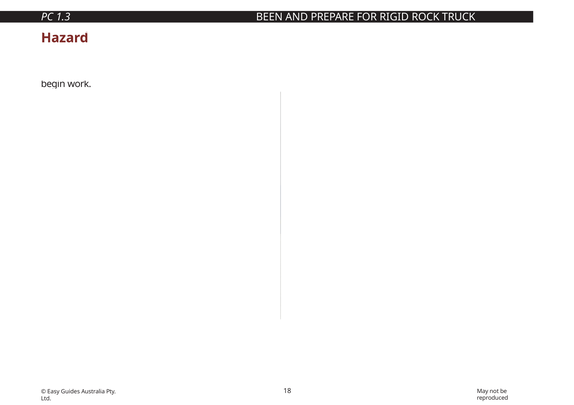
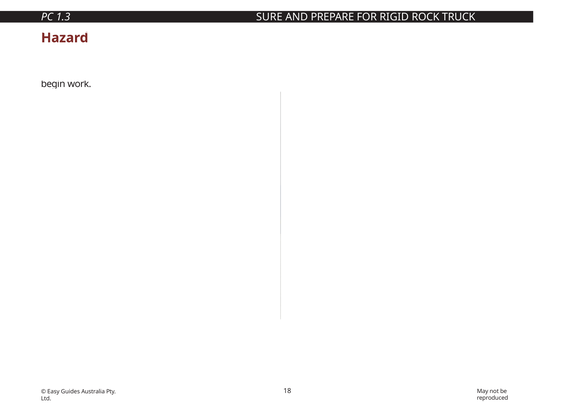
BEEN: BEEN -> SURE (269, 17)
